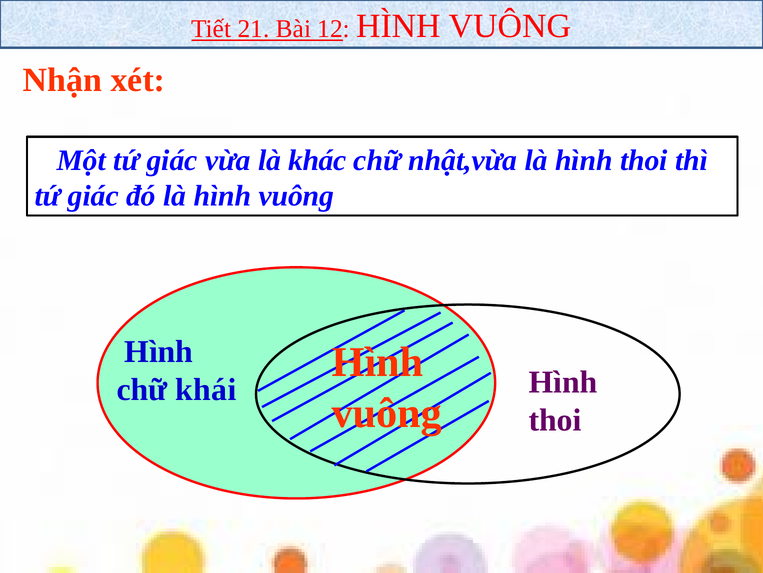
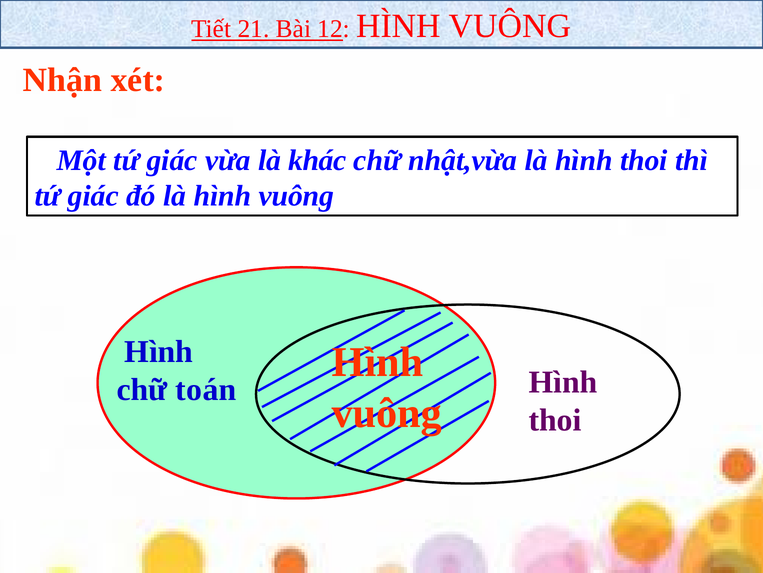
khái: khái -> toán (206, 389)
